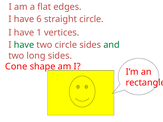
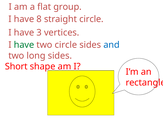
edges: edges -> group (68, 7)
6: 6 -> 8 (39, 19)
1: 1 -> 3 (39, 33)
and colour: green -> blue (112, 45)
Cone: Cone -> Short (16, 67)
